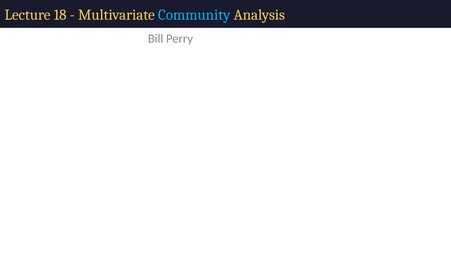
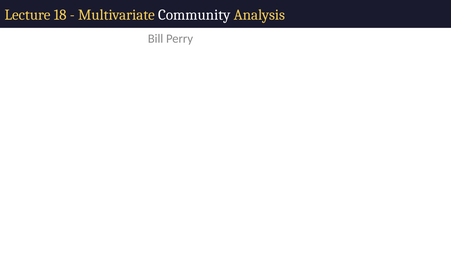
Community colour: light blue -> white (194, 15)
